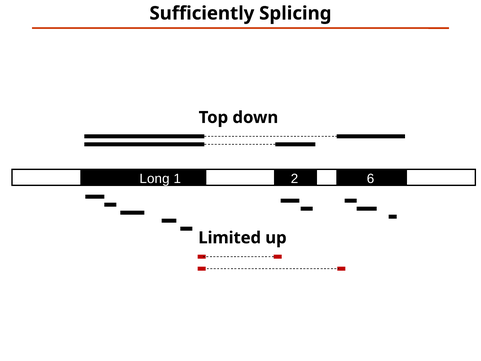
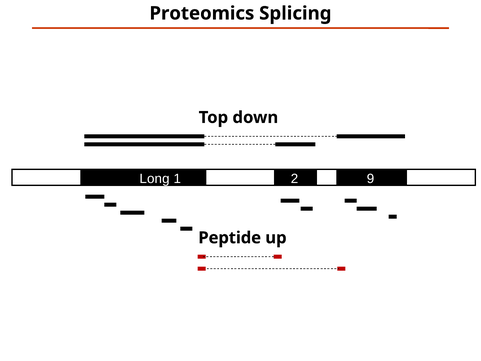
Sufficiently: Sufficiently -> Proteomics (202, 13)
6: 6 -> 9 (371, 179)
Limited: Limited -> Peptide (230, 238)
